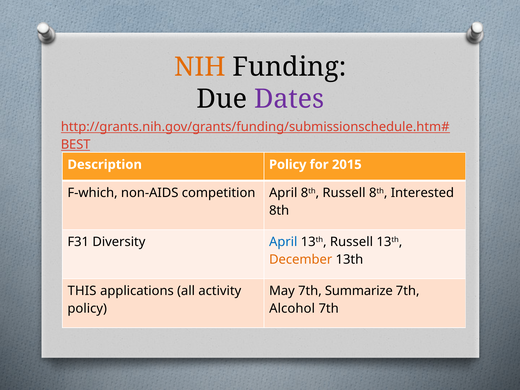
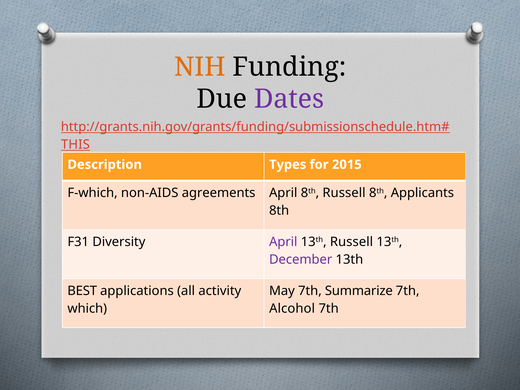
BEST: BEST -> THIS (75, 145)
Description Policy: Policy -> Types (288, 165)
competition: competition -> agreements (219, 193)
Interested: Interested -> Applicants (422, 193)
April colour: blue -> purple (283, 242)
December colour: orange -> purple (301, 260)
THIS: THIS -> BEST (82, 291)
policy: policy -> which (87, 308)
